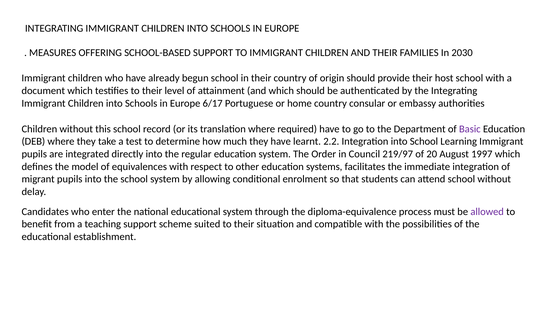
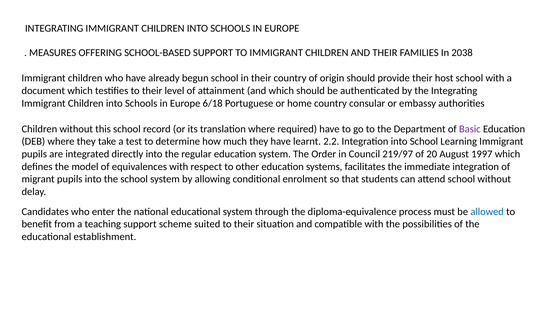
2030: 2030 -> 2038 (462, 53)
6/17: 6/17 -> 6/18 (213, 103)
allowed colour: purple -> blue (487, 212)
